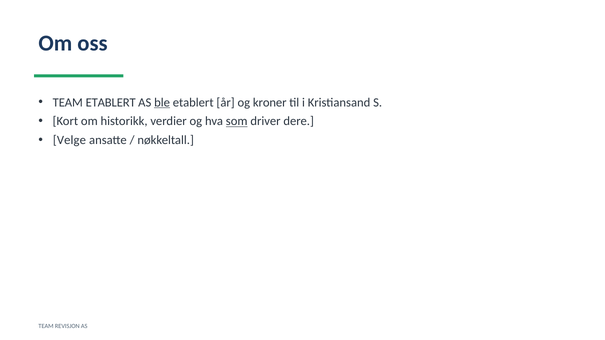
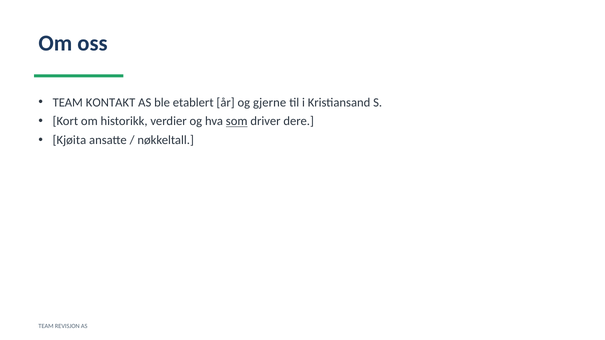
TEAM ETABLERT: ETABLERT -> KONTAKT (111, 102)
ble underline: present -> none (162, 102)
kroner: kroner -> gjerne (270, 102)
Velge: Velge -> Kjøita (69, 140)
